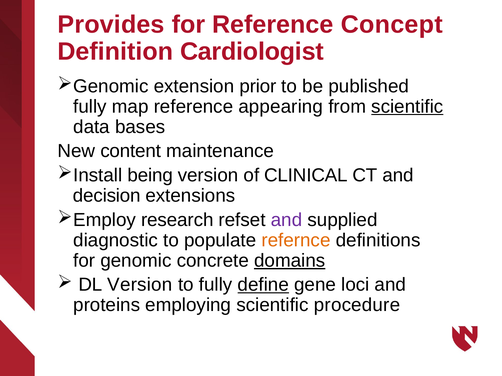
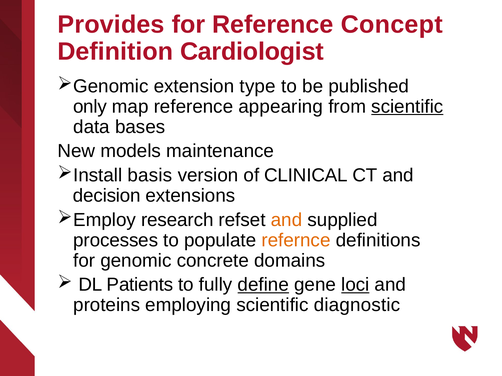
prior: prior -> type (258, 86)
fully: fully -> only (90, 107)
content: content -> models (131, 151)
being: being -> basis (150, 176)
and colour: purple -> orange (287, 220)
diagnostic: diagnostic -> processes (116, 241)
domains underline: present -> none (290, 261)
DL Version: Version -> Patients (140, 285)
loci underline: none -> present (355, 285)
procedure: procedure -> diagnostic (357, 306)
